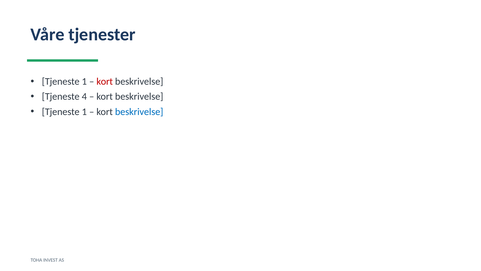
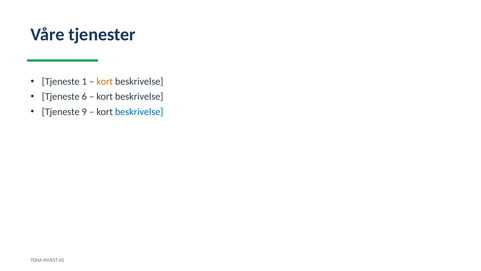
kort colour: red -> orange (105, 81)
4: 4 -> 6 (84, 97)
1: 1 -> 9 (84, 112)
